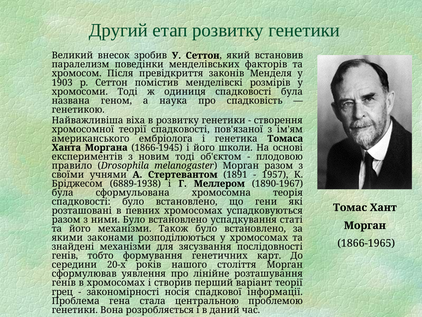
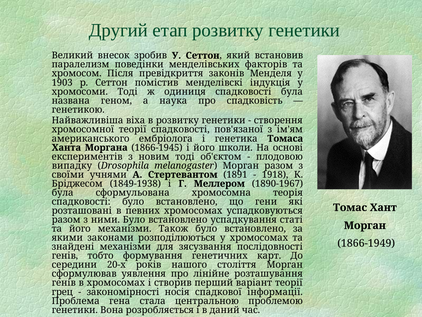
розмірів: розмірів -> індукція (270, 82)
правило: правило -> випадку (72, 165)
1957: 1957 -> 1918 (275, 174)
6889-1938: 6889-1938 -> 1849-1938 (135, 183)
1866-1965: 1866-1965 -> 1866-1949 (366, 243)
